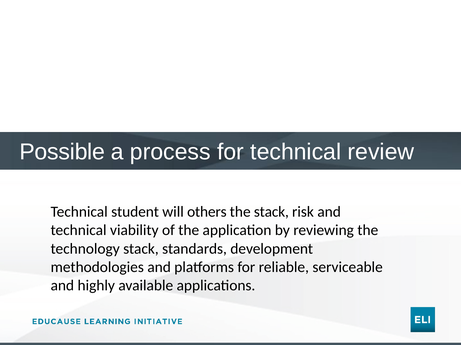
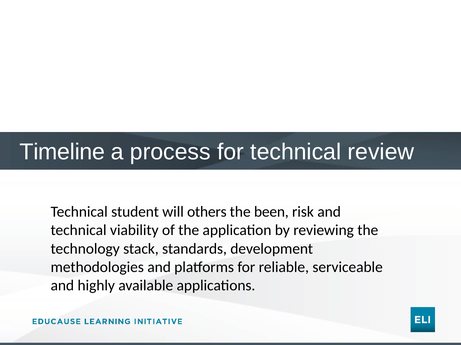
Possible: Possible -> Timeline (62, 152)
the stack: stack -> been (271, 212)
